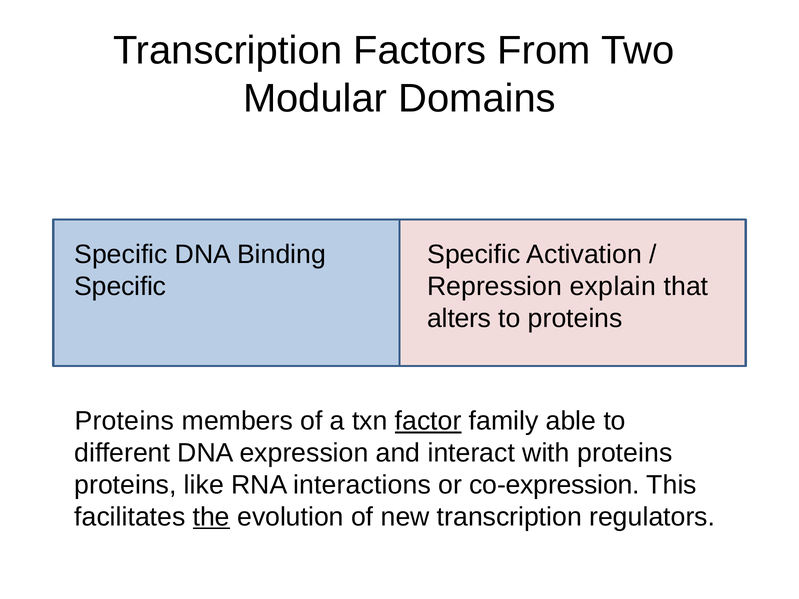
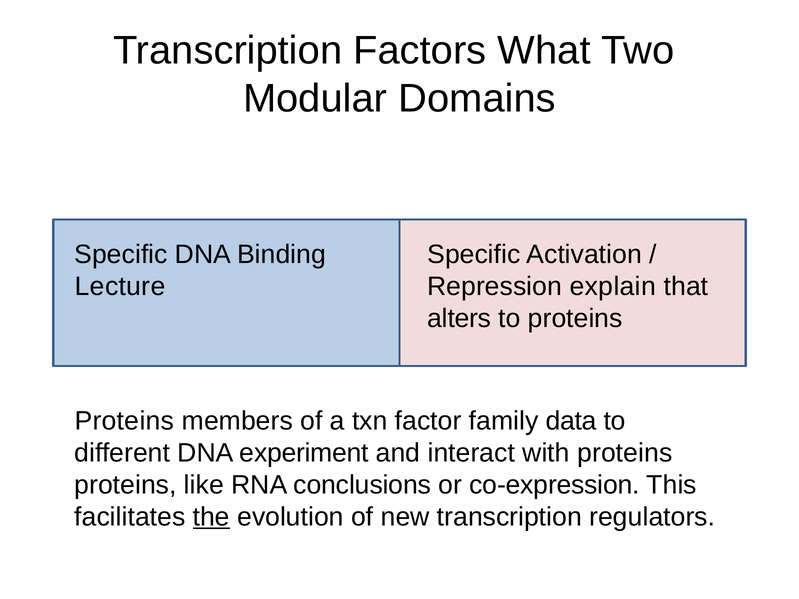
From: From -> What (544, 51)
Specific: Specific -> Lecture (120, 287)
factor underline: present -> none (428, 421)
able: able -> data (571, 421)
expression: expression -> experiment (304, 453)
interactions: interactions -> conclusions (362, 485)
